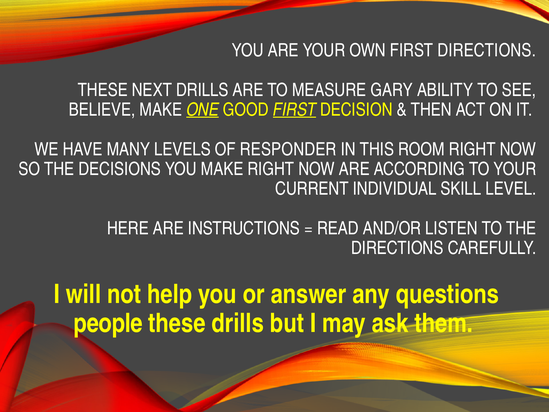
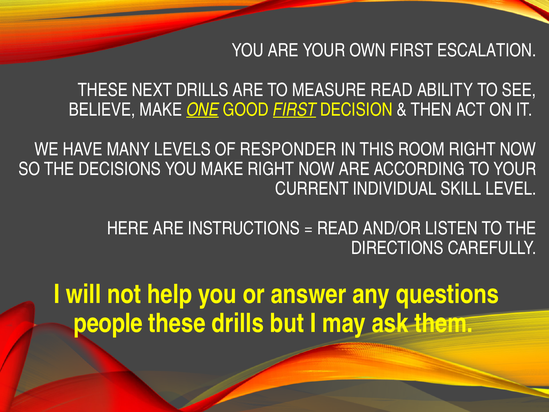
FIRST DIRECTIONS: DIRECTIONS -> ESCALATION (487, 50)
MEASURE GARY: GARY -> READ (392, 90)
